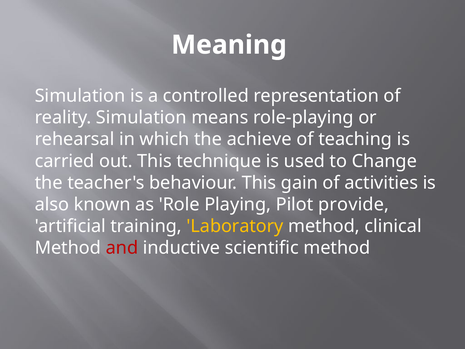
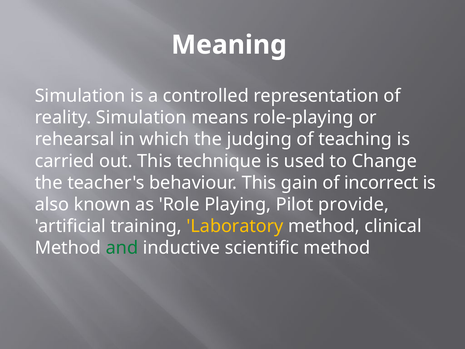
achieve: achieve -> judging (259, 139)
activities: activities -> incorrect (381, 183)
and colour: red -> green (122, 248)
